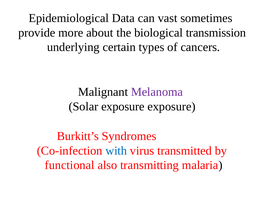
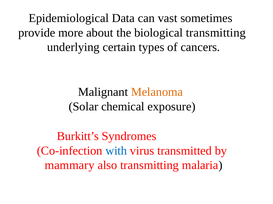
biological transmission: transmission -> transmitting (216, 33)
Melanoma colour: purple -> orange (157, 92)
Solar exposure: exposure -> chemical (123, 107)
functional: functional -> mammary (70, 166)
